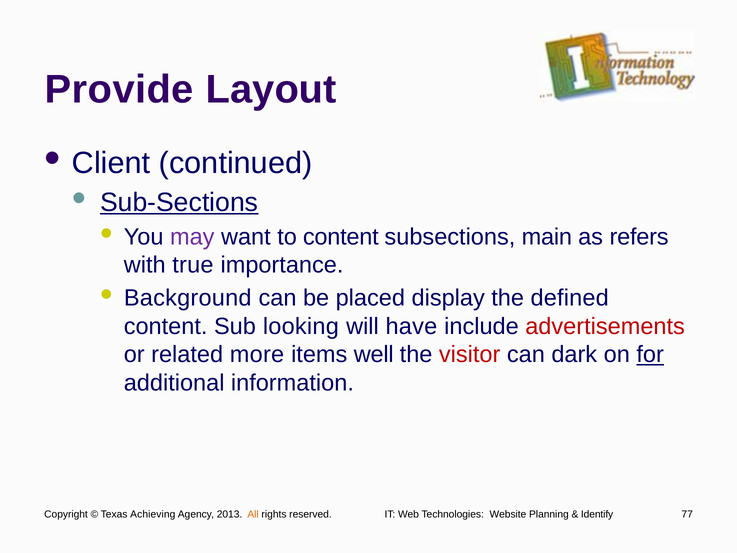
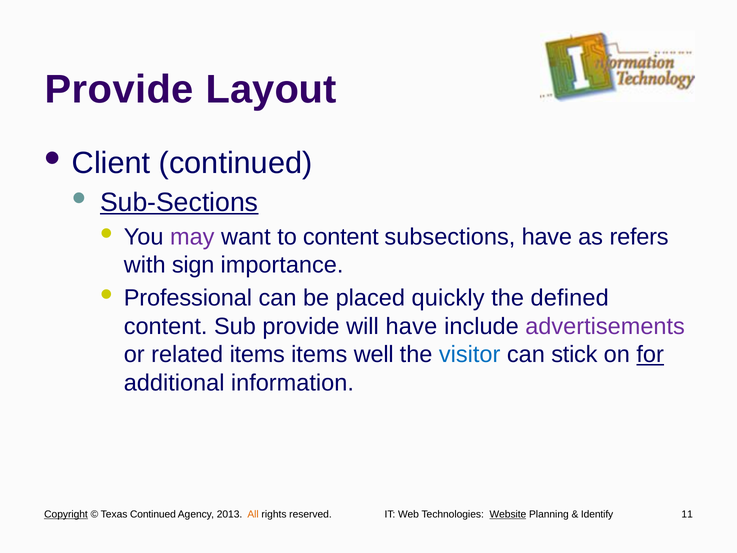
subsections main: main -> have (547, 237)
true: true -> sign (193, 265)
Background: Background -> Professional (188, 298)
display: display -> quickly (448, 298)
Sub looking: looking -> provide (301, 326)
advertisements colour: red -> purple (605, 326)
related more: more -> items (257, 354)
visitor colour: red -> blue (470, 354)
dark: dark -> stick (574, 354)
Copyright underline: none -> present (66, 514)
Texas Achieving: Achieving -> Continued (153, 514)
Website underline: none -> present (508, 514)
77: 77 -> 11 (687, 514)
